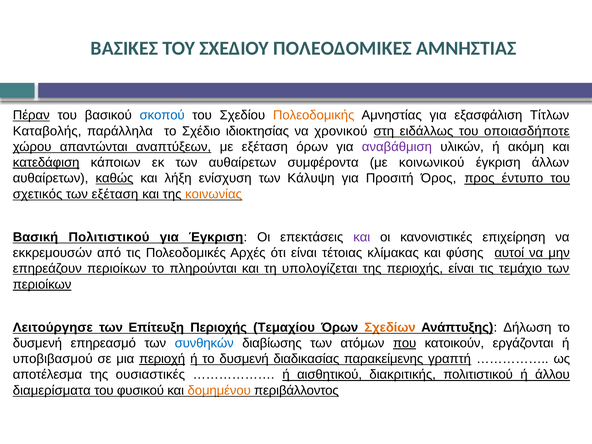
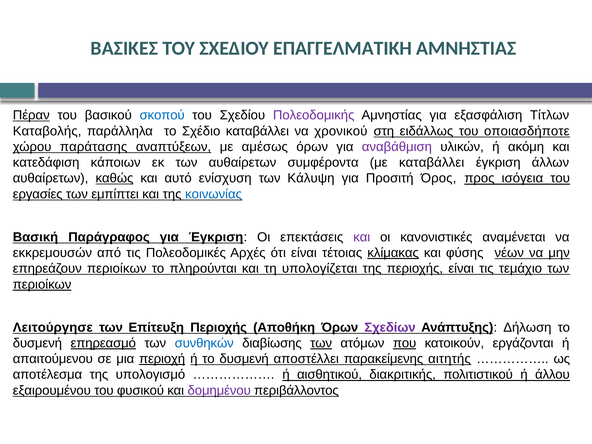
ΠΟΛΕΟΔΟΜΙΚΕΣ: ΠΟΛΕΟΔΟΜΙΚΕΣ -> ΕΠΑΓΓΕΛΜΑΤΙΚΗ (343, 48)
Πολεοδομικής colour: orange -> purple (314, 115)
Σχέδιο ιδιοκτησίας: ιδιοκτησίας -> καταβάλλει (257, 131)
απαντώνται: απαντώνται -> παράτασης (94, 147)
με εξέταση: εξέταση -> αμέσως (265, 147)
κατεδάφιση underline: present -> none (46, 163)
με κοινωνικού: κοινωνικού -> καταβάλλει (432, 163)
λήξη: λήξη -> αυτό (178, 178)
έντυπο: έντυπο -> ισόγεια (522, 178)
σχετικός: σχετικός -> εργασίες (38, 194)
των εξέταση: εξέταση -> εμπίπτει (115, 194)
κοινωνίας colour: orange -> blue (214, 194)
Βασική Πολιτιστικού: Πολιτιστικού -> Παράγραφος (109, 237)
επιχείρηση: επιχείρηση -> αναμένεται (514, 237)
κλίμακας underline: none -> present (393, 253)
αυτοί: αυτοί -> νέων (509, 253)
Τεμαχίου: Τεμαχίου -> Αποθήκη (284, 327)
Σχεδίων colour: orange -> purple (390, 327)
επηρεασμό underline: none -> present (103, 343)
των underline: none -> present (321, 343)
υποβιβασμού: υποβιβασμού -> απαιτούμενου (53, 359)
διαδικασίας: διαδικασίας -> αποστέλλει (306, 359)
γραπτή: γραπτή -> αιτητής (449, 359)
ουσιαστικές: ουσιαστικές -> υπολογισμό (150, 375)
διαμερίσματα: διαμερίσματα -> εξαιρουμένου (52, 390)
δομημένου colour: orange -> purple (219, 390)
